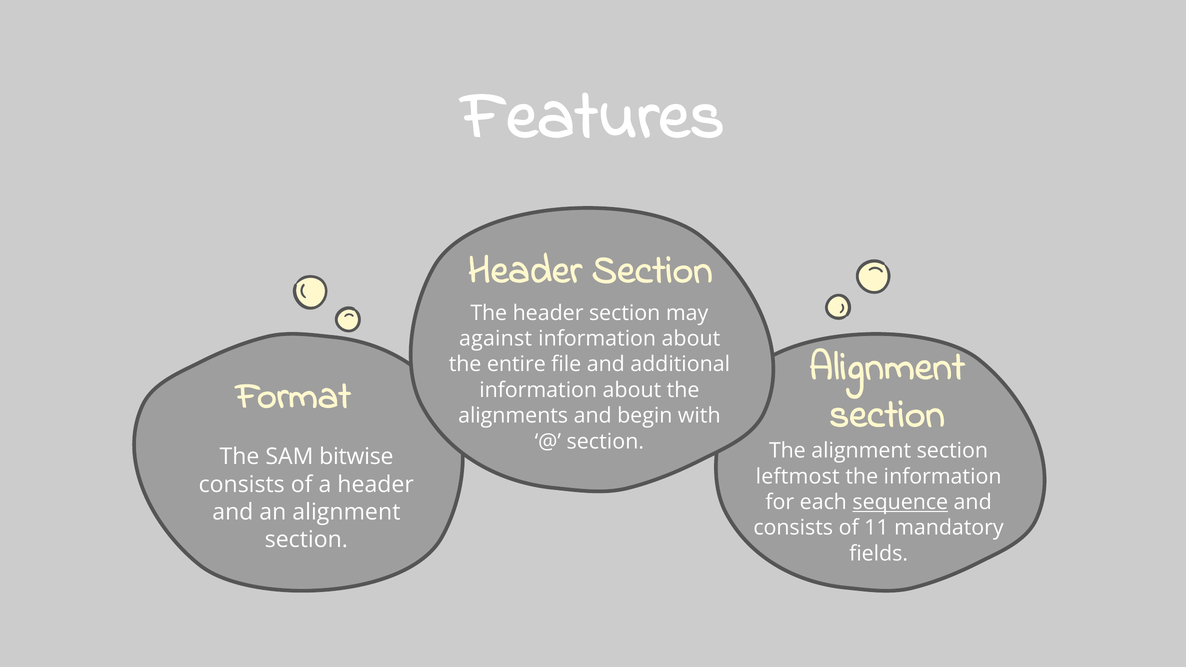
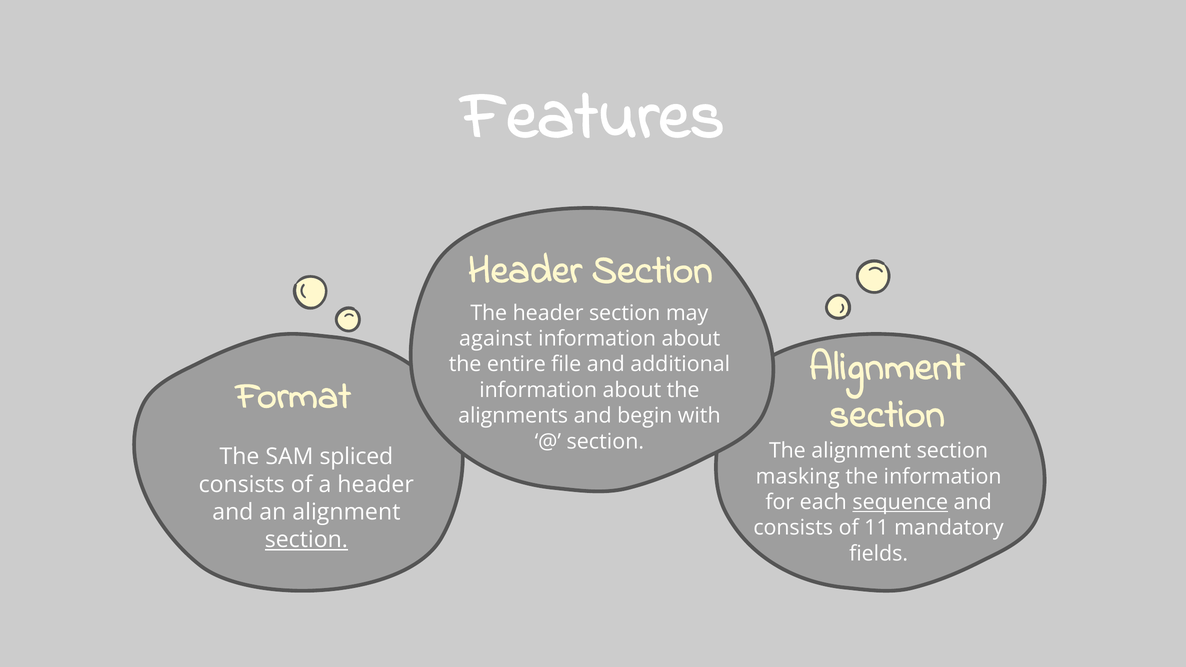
bitwise: bitwise -> spliced (356, 457)
leftmost: leftmost -> masking (798, 477)
section underline: none -> present (306, 540)
